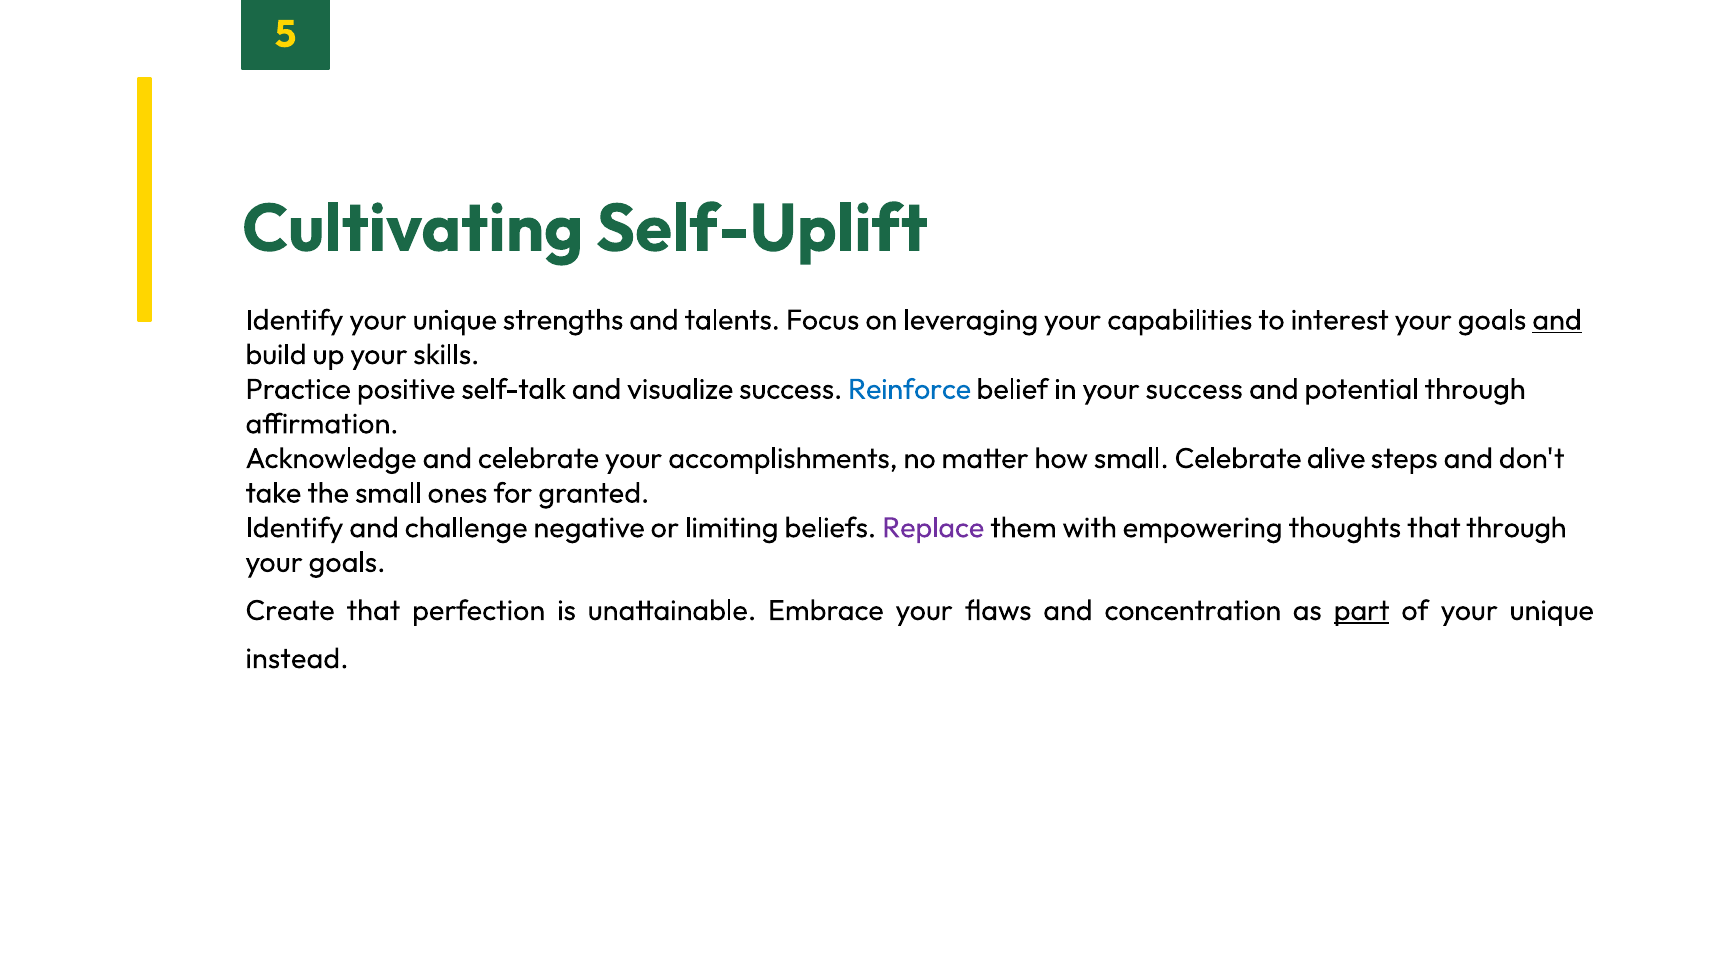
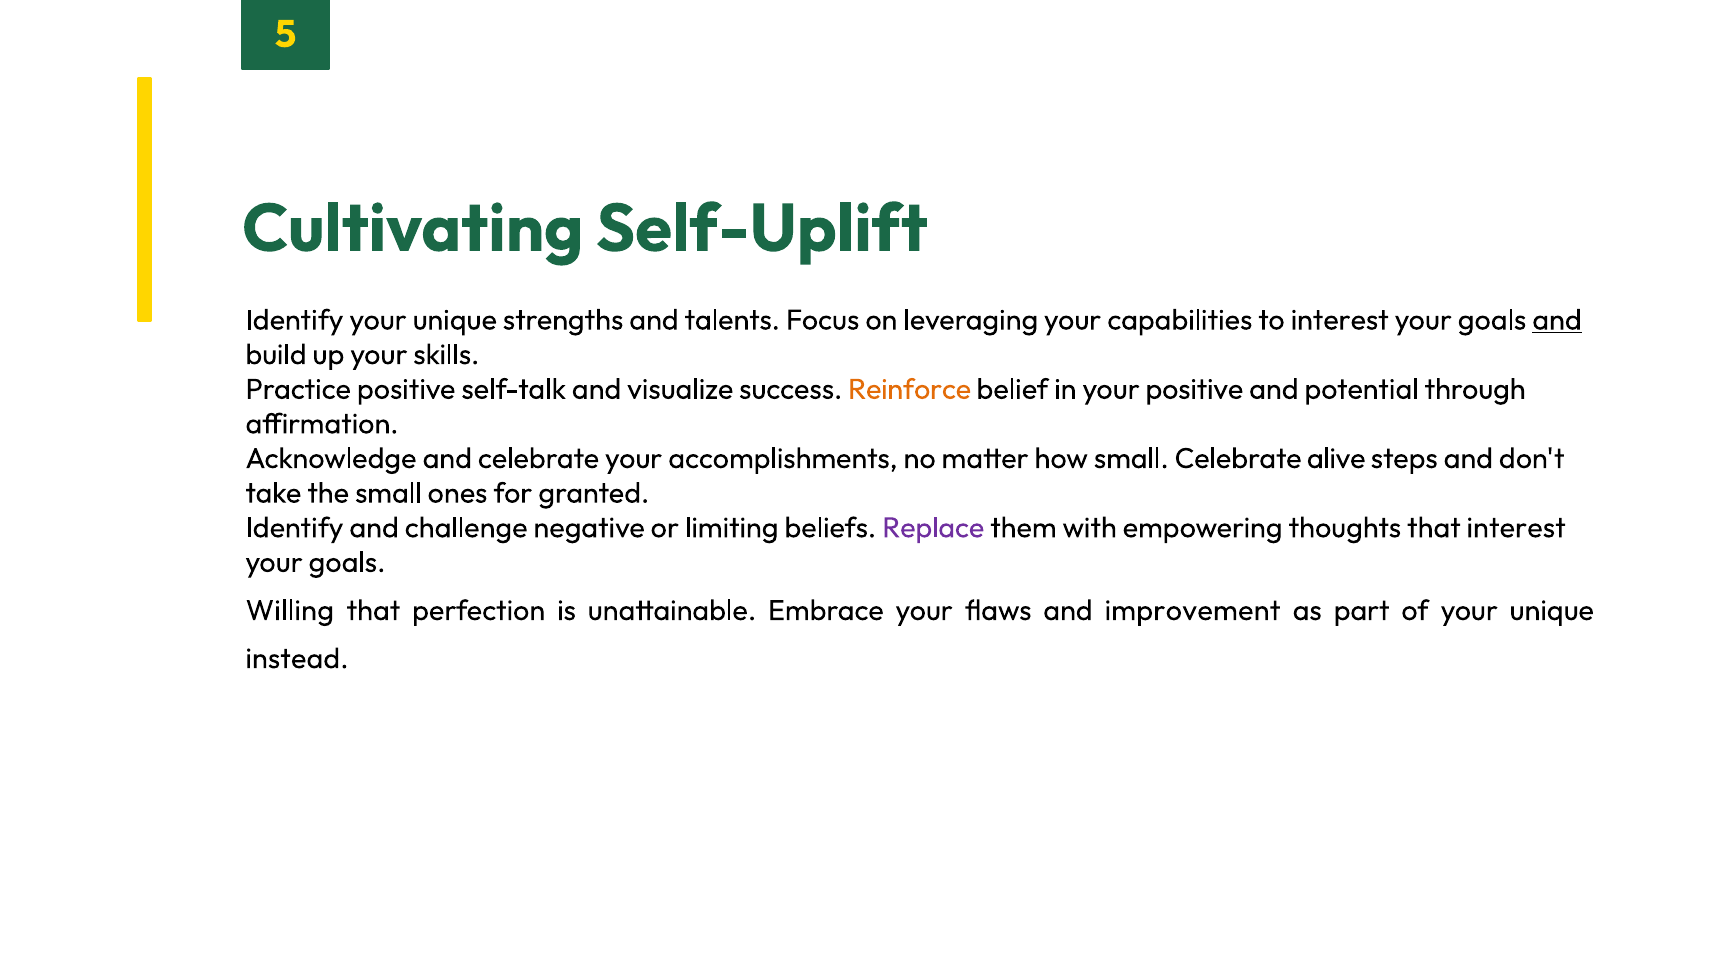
Reinforce colour: blue -> orange (910, 389)
your success: success -> positive (1194, 389)
that through: through -> interest (1516, 528)
Create: Create -> Willing (290, 610)
concentration: concentration -> improvement (1193, 610)
part underline: present -> none (1362, 610)
